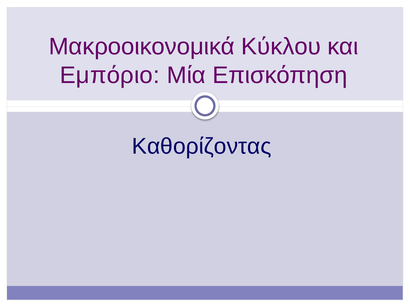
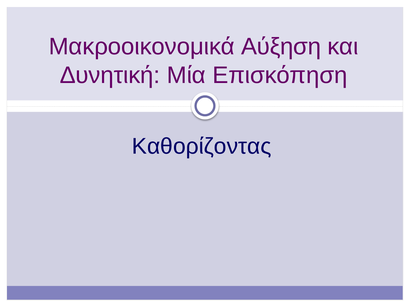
Κύκλου: Κύκλου -> Αύξηση (281, 47)
Εμπόριο: Εμπόριο -> Δυνητική (110, 75)
